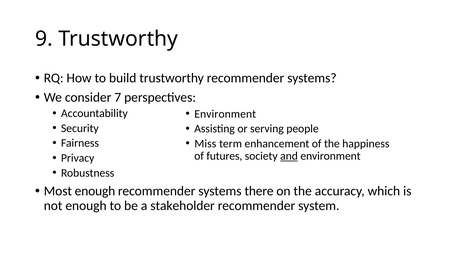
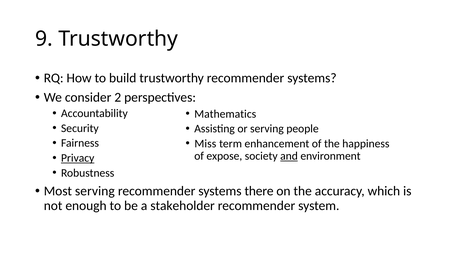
7: 7 -> 2 (118, 97)
Environment: Environment -> Mathematics (225, 114)
futures: futures -> expose (224, 156)
Privacy underline: none -> present (78, 158)
Most enough: enough -> serving (95, 191)
